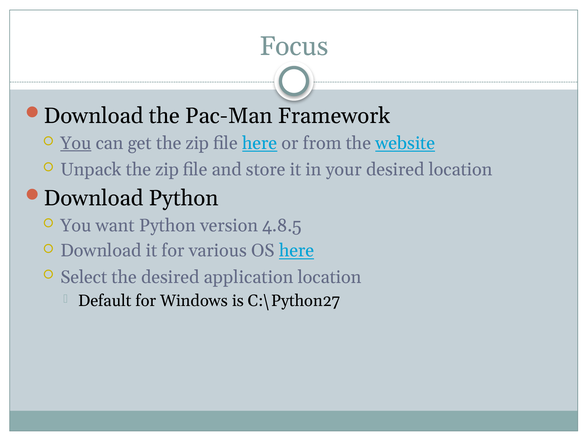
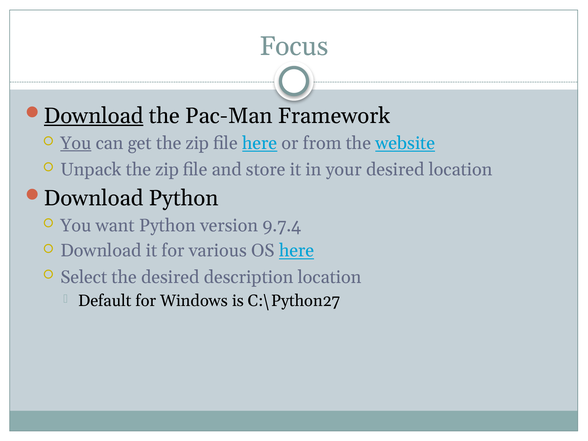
Download underline: none -> present (94, 116)
4.8.5: 4.8.5 -> 9.7.4 (282, 226)
application: application -> description (249, 277)
